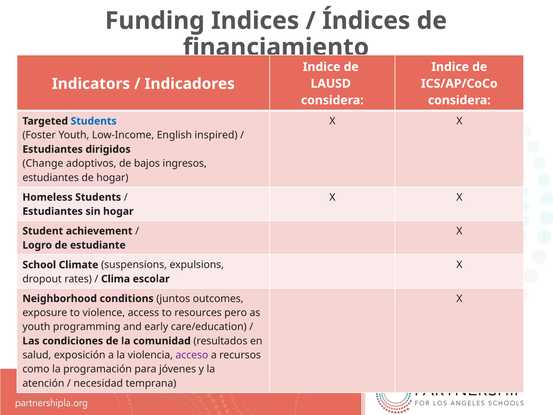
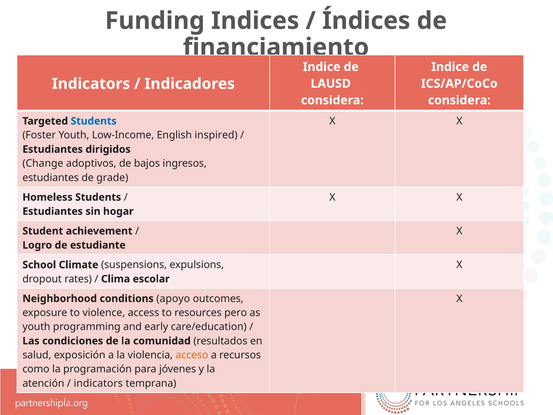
de hogar: hogar -> grade (112, 177)
juntos: juntos -> apoyo (173, 298)
acceso colour: purple -> orange (192, 355)
necesidad: necesidad -> indicators (98, 383)
